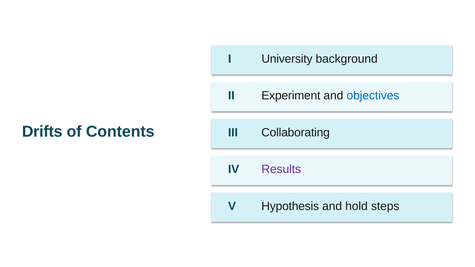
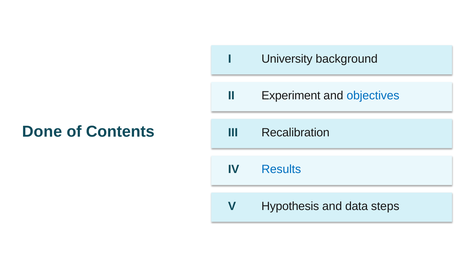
Drifts: Drifts -> Done (42, 132)
Collaborating: Collaborating -> Recalibration (296, 133)
Results colour: purple -> blue (281, 170)
hold: hold -> data (357, 206)
